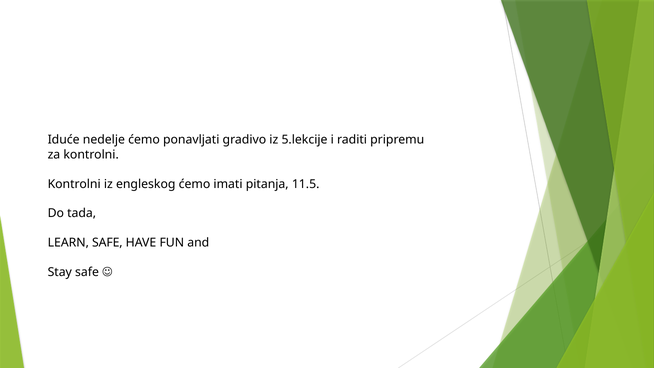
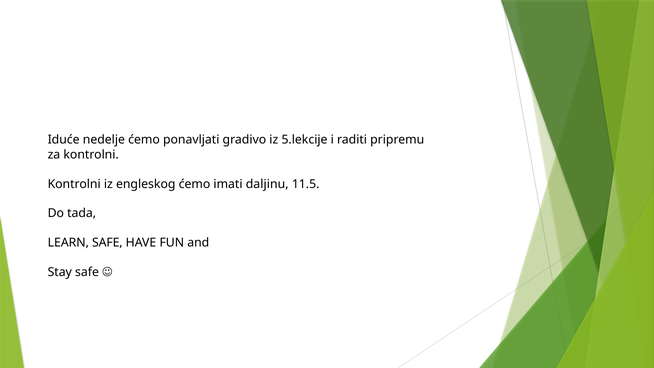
pitanja: pitanja -> daljinu (267, 184)
